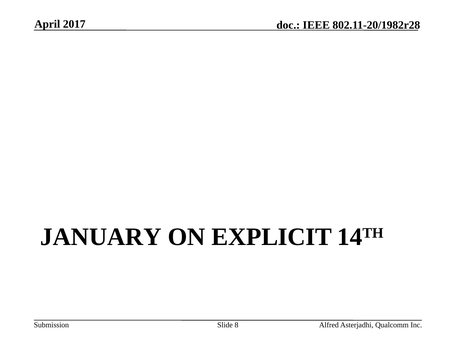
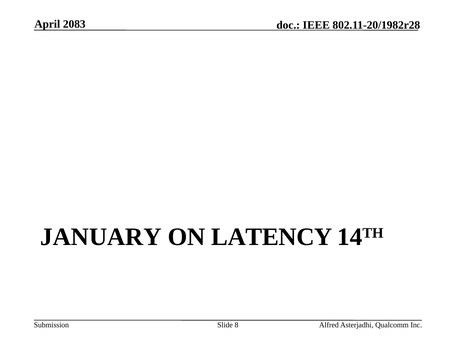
2017: 2017 -> 2083 (74, 24)
EXPLICIT: EXPLICIT -> LATENCY (272, 237)
